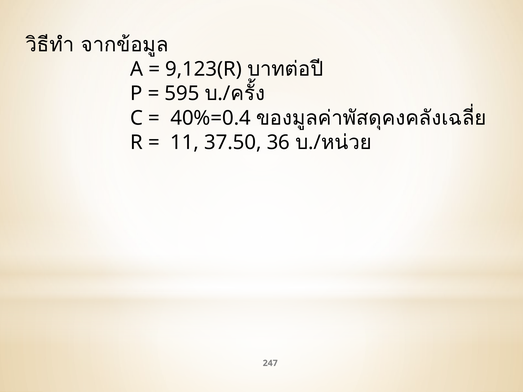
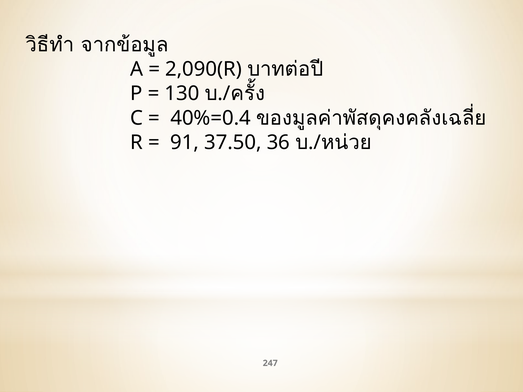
9,123(R: 9,123(R -> 2,090(R (204, 69)
595: 595 -> 130 (182, 94)
11: 11 -> 91 (185, 142)
